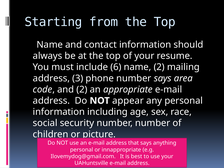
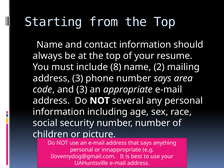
6: 6 -> 8 (116, 67)
and 2: 2 -> 3 (82, 89)
appear: appear -> several (128, 101)
